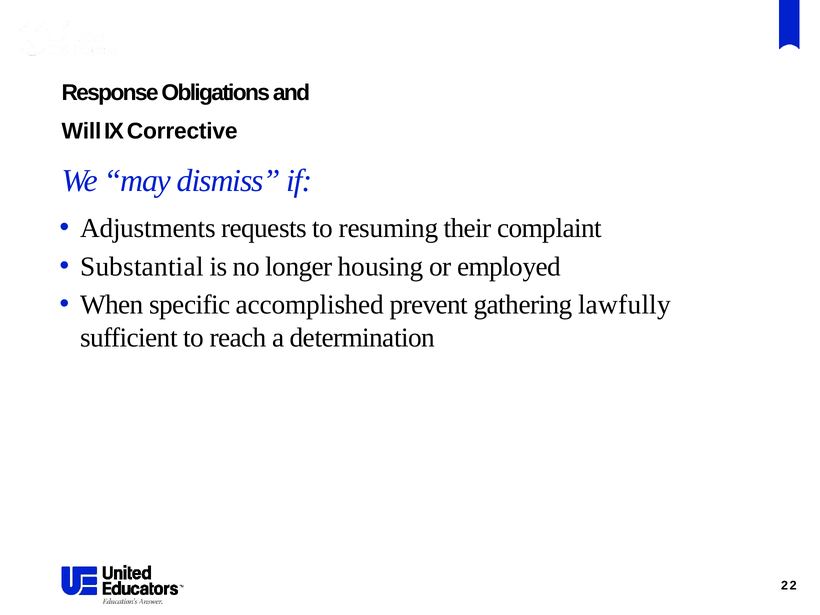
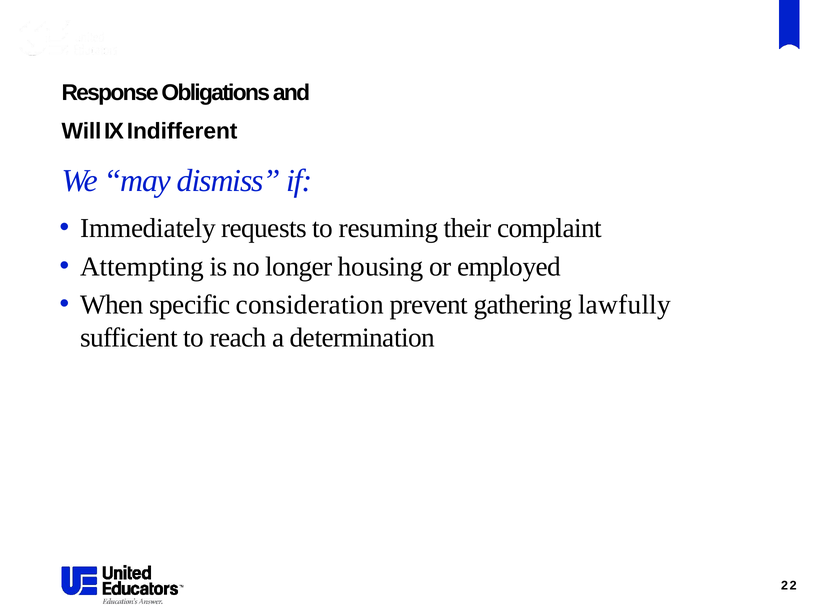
Corrective: Corrective -> Indifferent (182, 131)
Adjustments: Adjustments -> Immediately (148, 228)
Substantial: Substantial -> Attempting (142, 267)
accomplished: accomplished -> consideration (310, 305)
